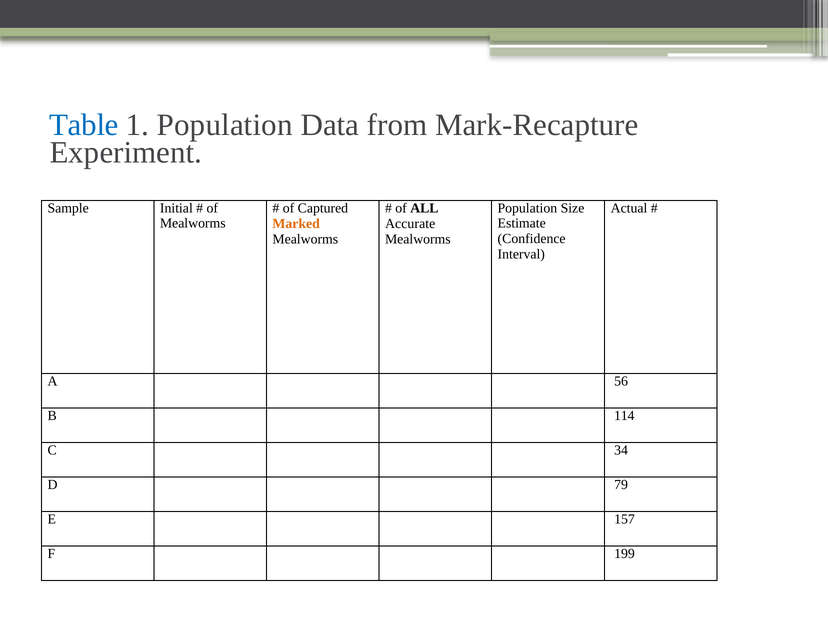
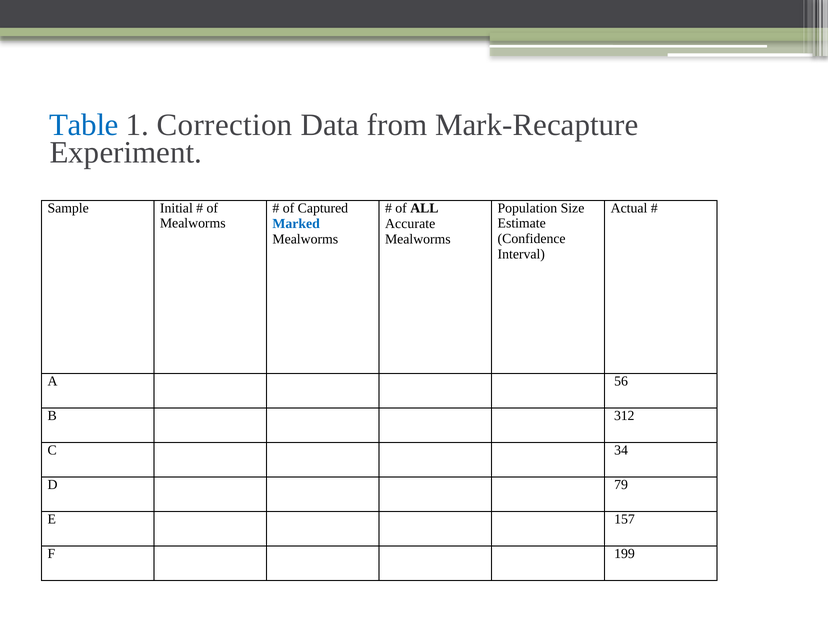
1 Population: Population -> Correction (225, 125)
Marked colour: orange -> blue (296, 224)
114: 114 -> 312 (624, 416)
